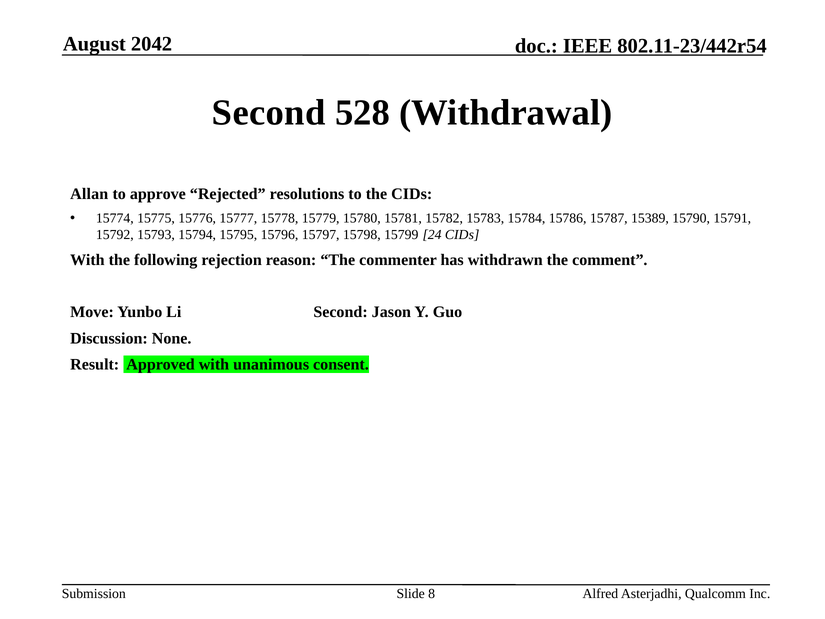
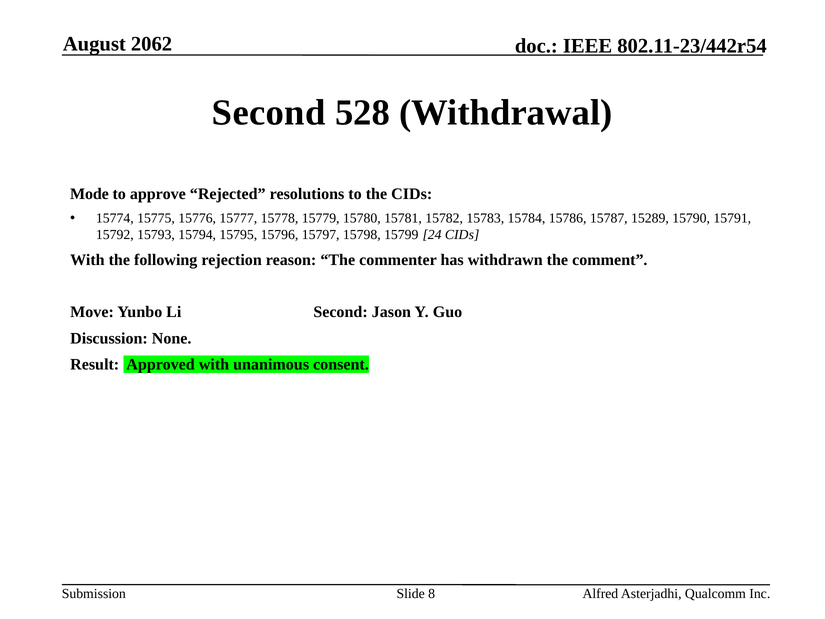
2042: 2042 -> 2062 (152, 44)
Allan: Allan -> Mode (89, 194)
15389: 15389 -> 15289 (650, 218)
